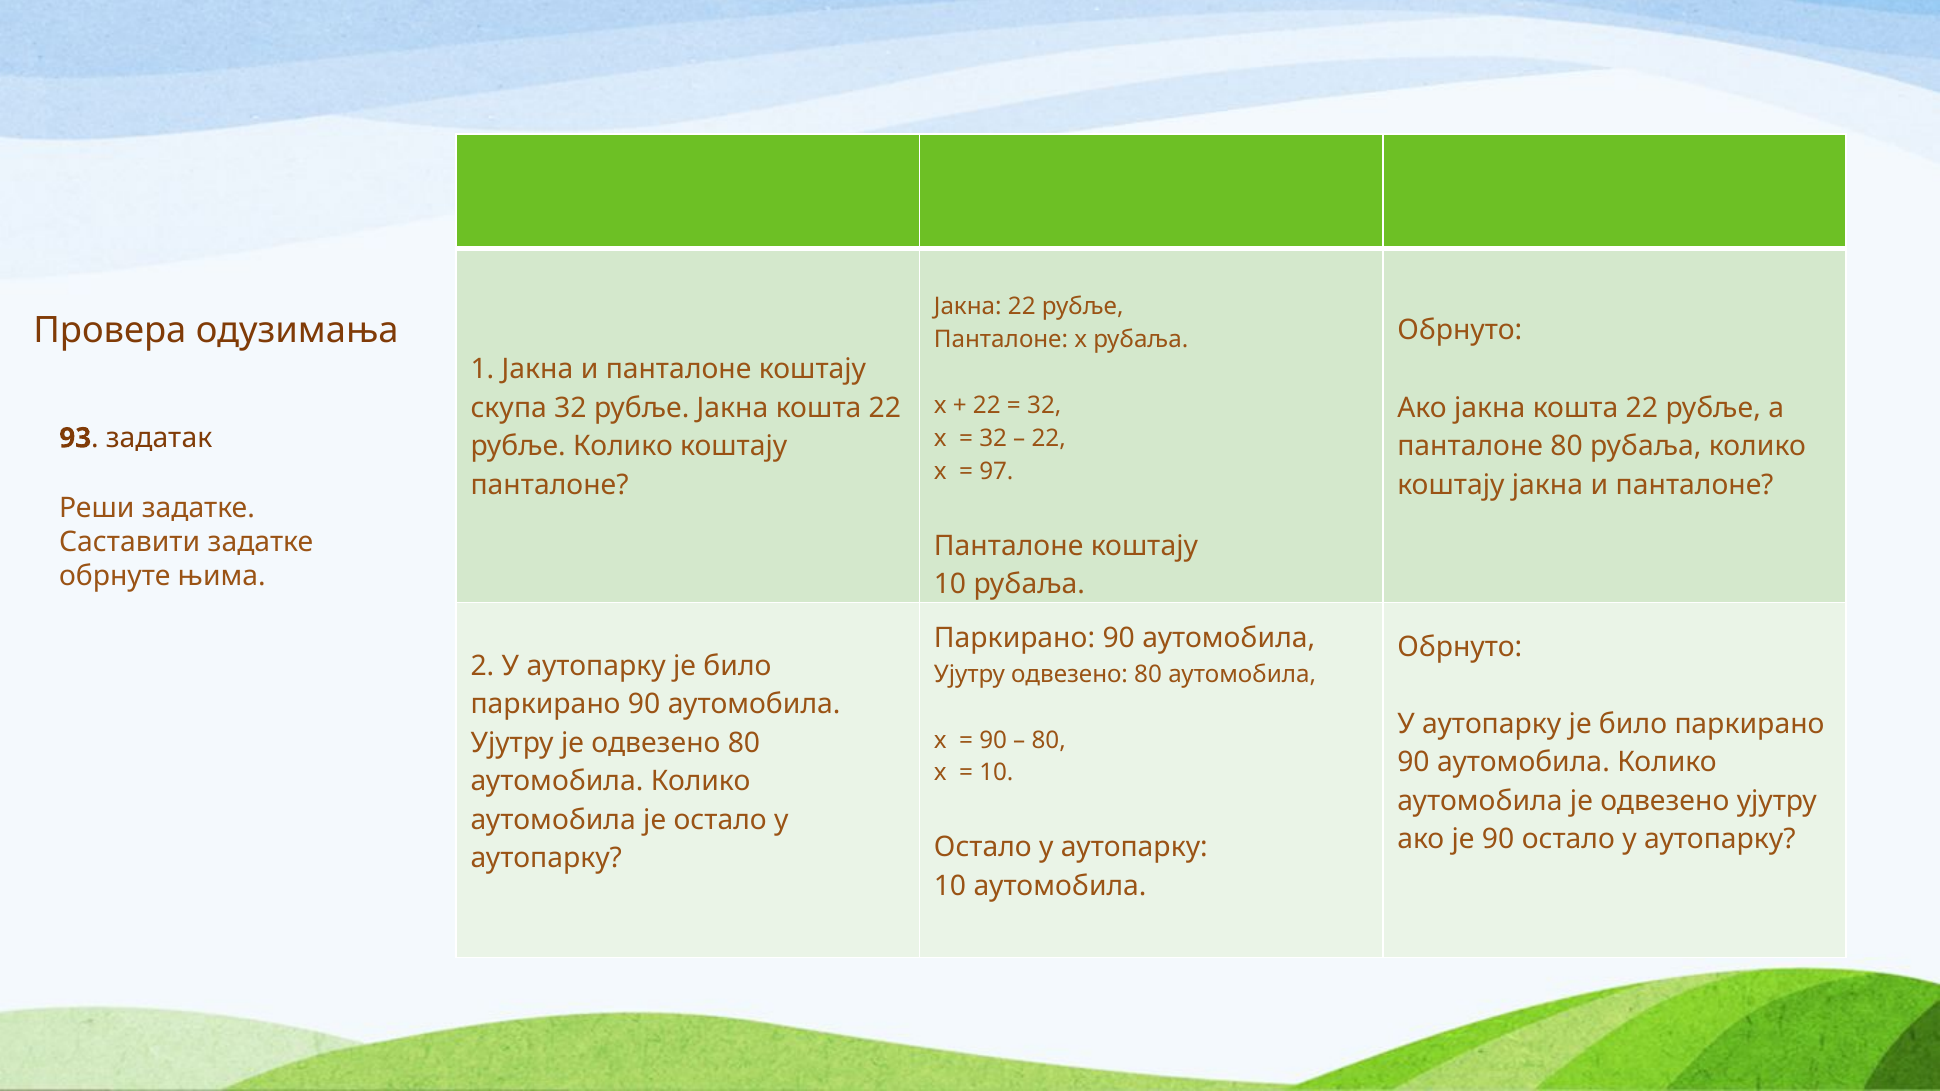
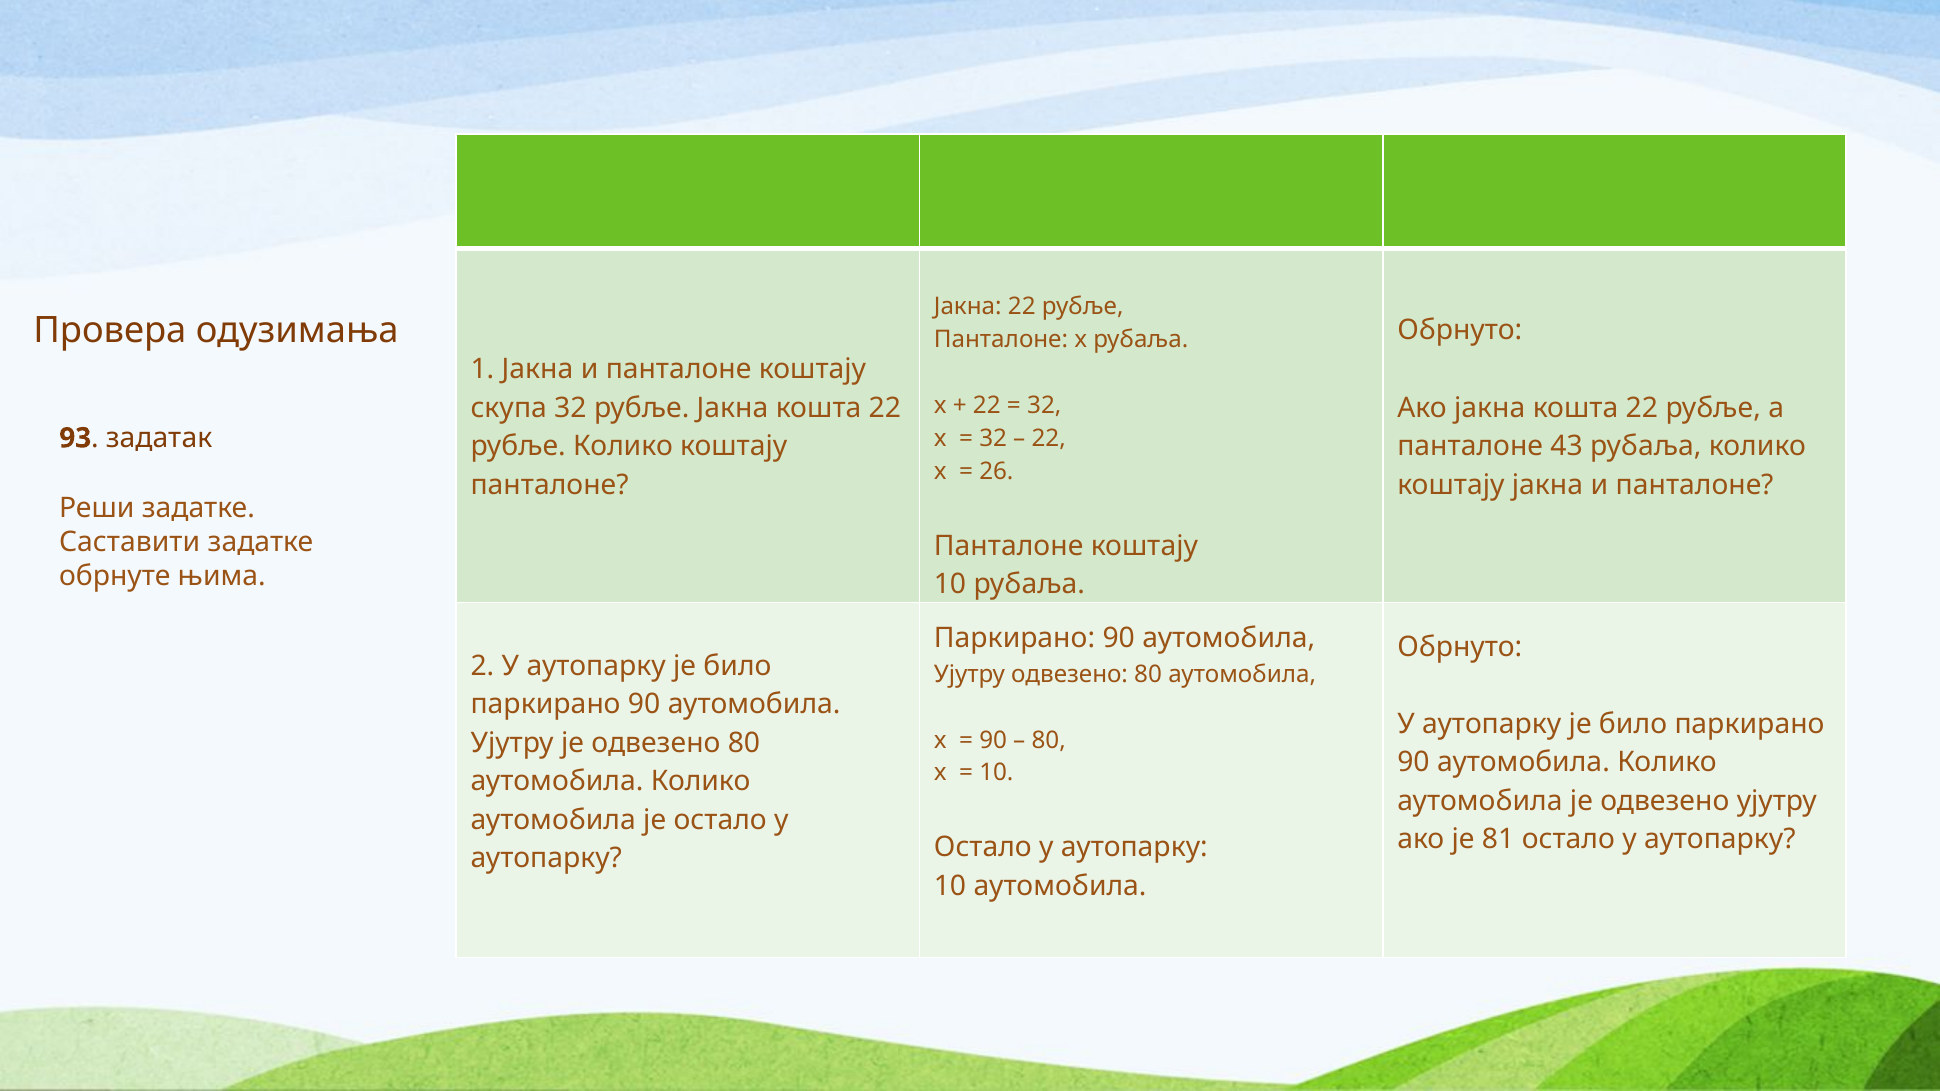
панталоне 80: 80 -> 43 (1567, 446)
97: 97 -> 26 (996, 471)
је 90: 90 -> 81 (1498, 840)
